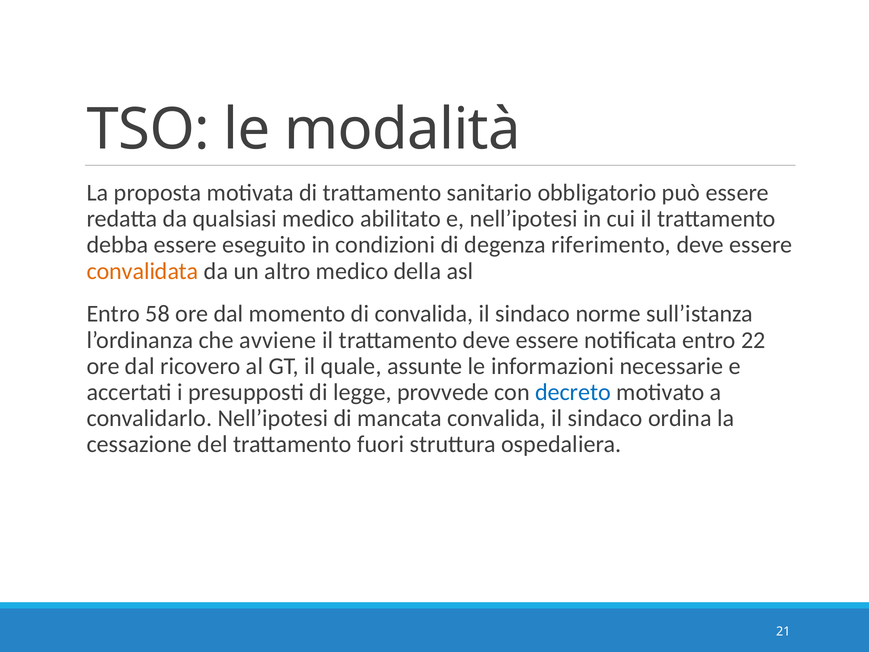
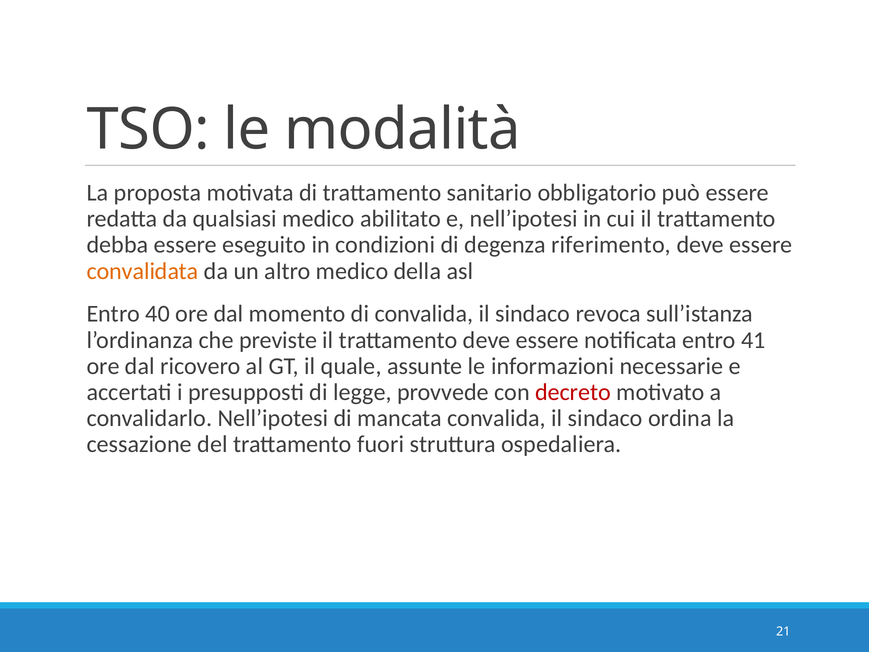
58: 58 -> 40 (158, 314)
norme: norme -> revoca (608, 314)
avviene: avviene -> previste (278, 340)
22: 22 -> 41 (753, 340)
decreto colour: blue -> red (573, 392)
